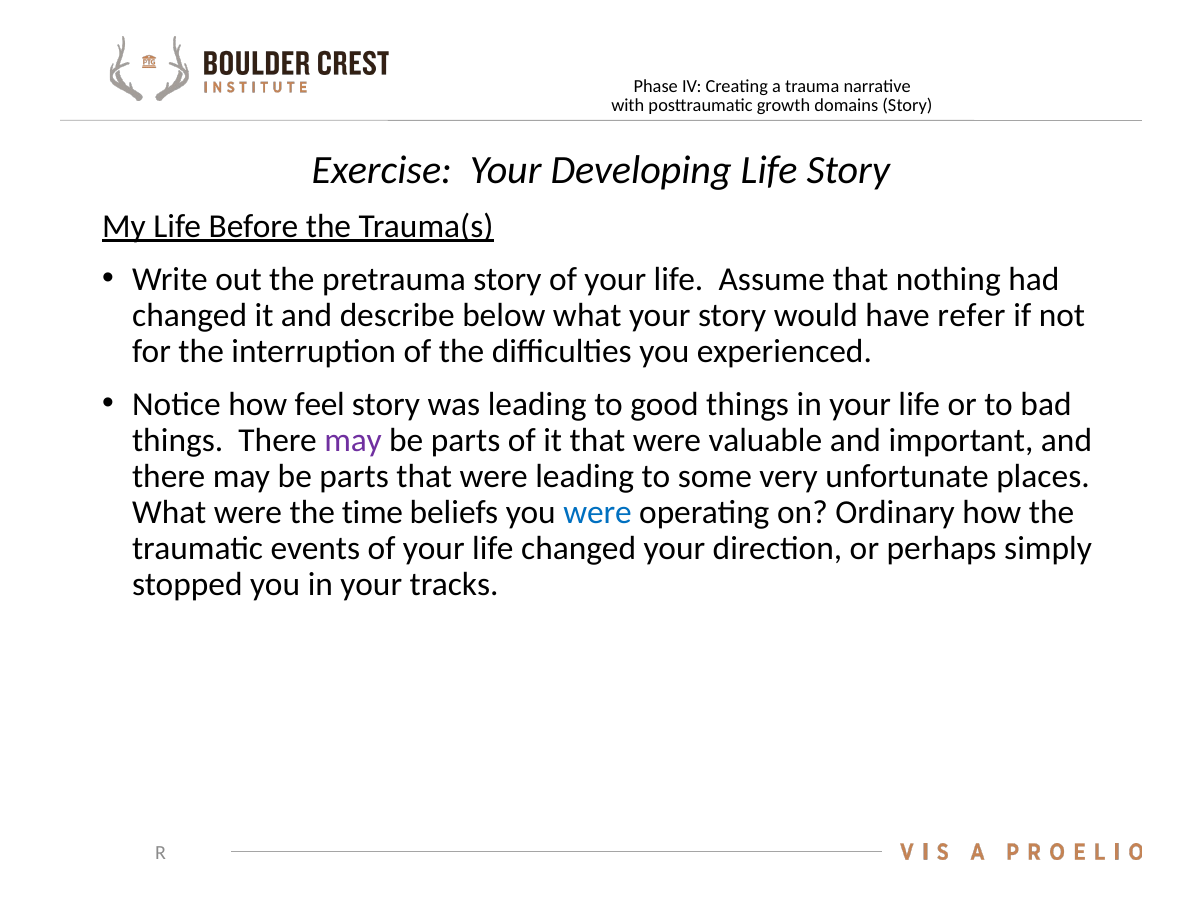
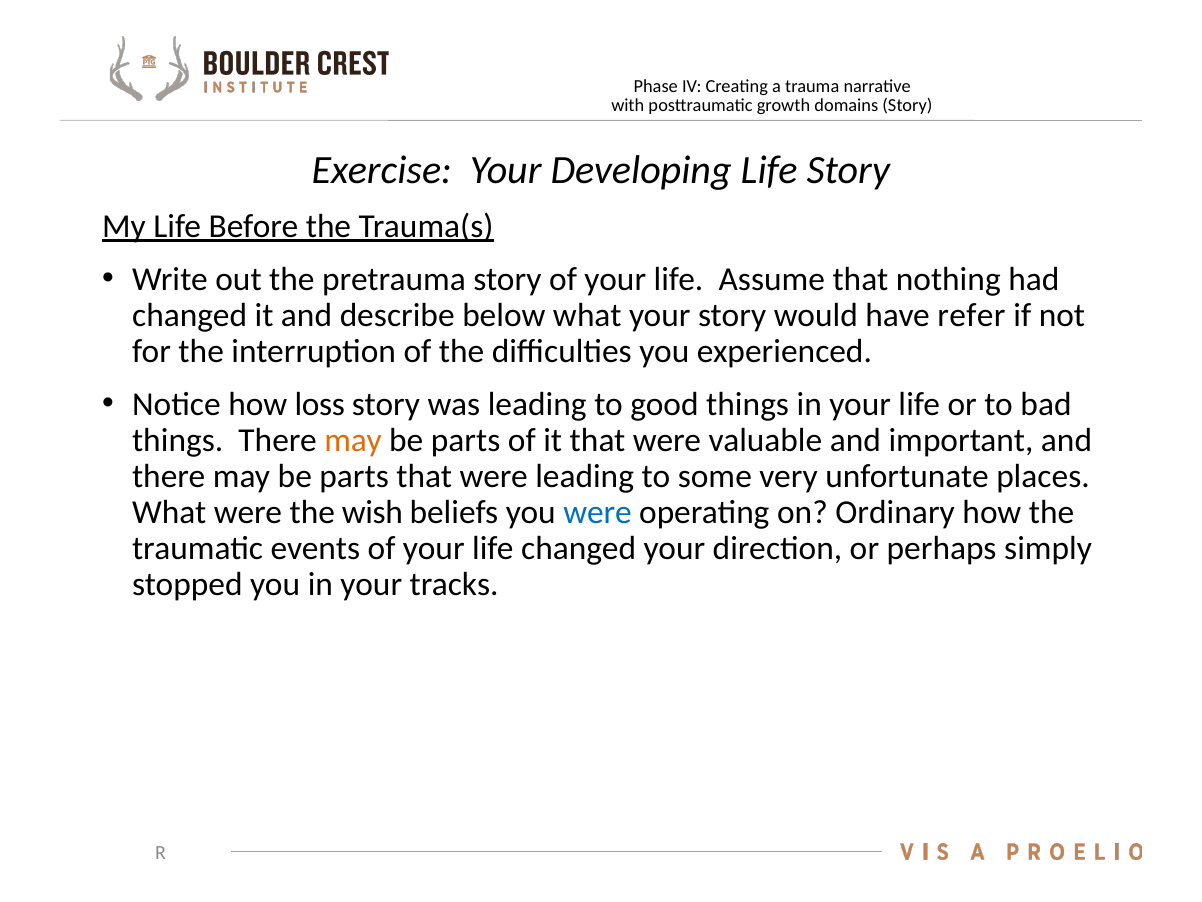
feel: feel -> loss (320, 404)
may colour: purple -> orange (353, 440)
time: time -> wish (372, 512)
